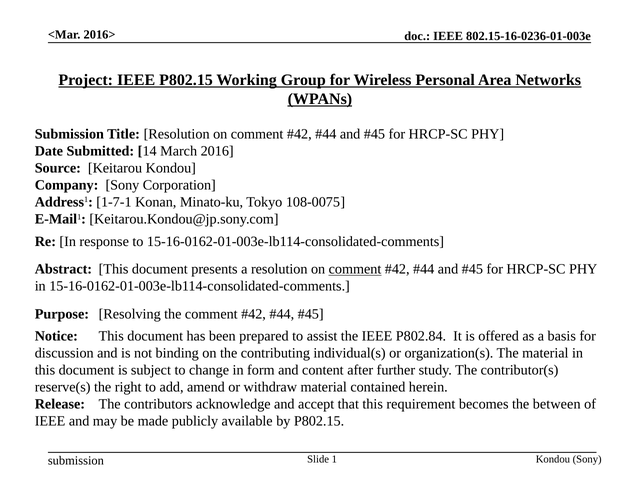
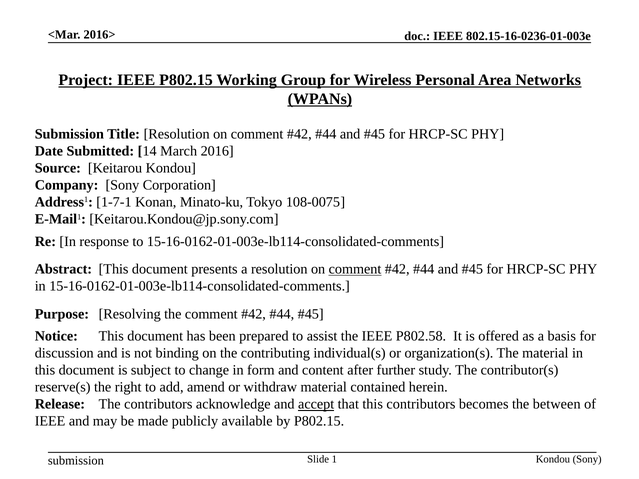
P802.84: P802.84 -> P802.58 (421, 336)
accept underline: none -> present (316, 404)
this requirement: requirement -> contributors (421, 404)
